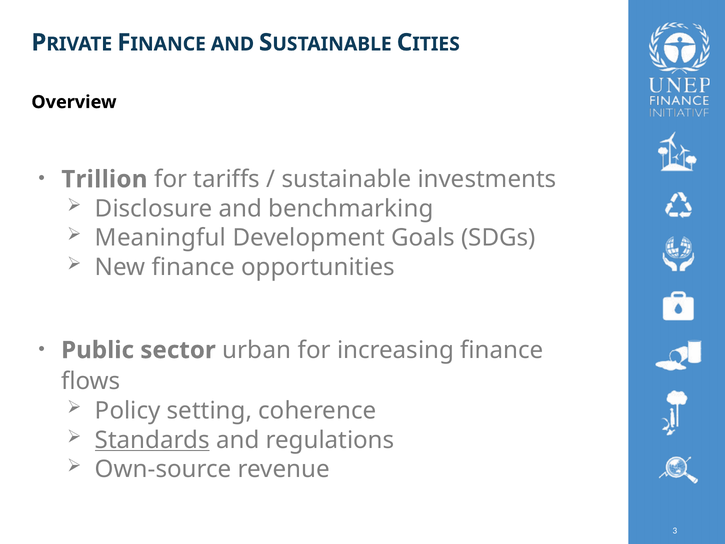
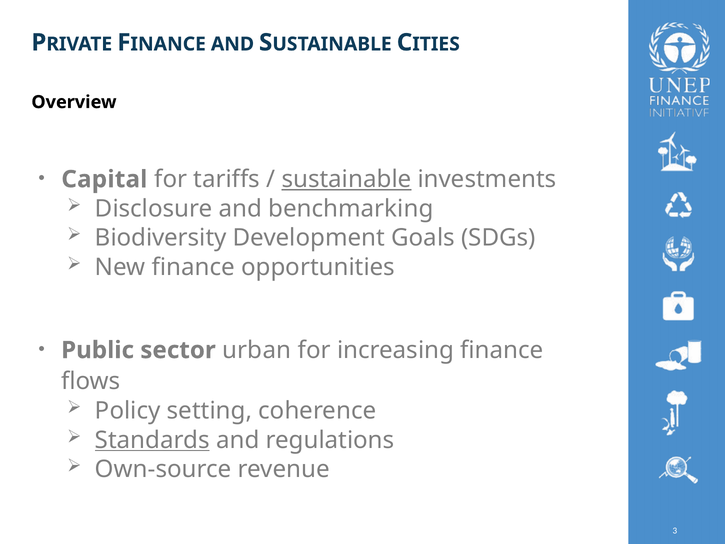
Trillion: Trillion -> Capital (104, 179)
sustainable underline: none -> present (346, 179)
Meaningful: Meaningful -> Biodiversity (161, 238)
